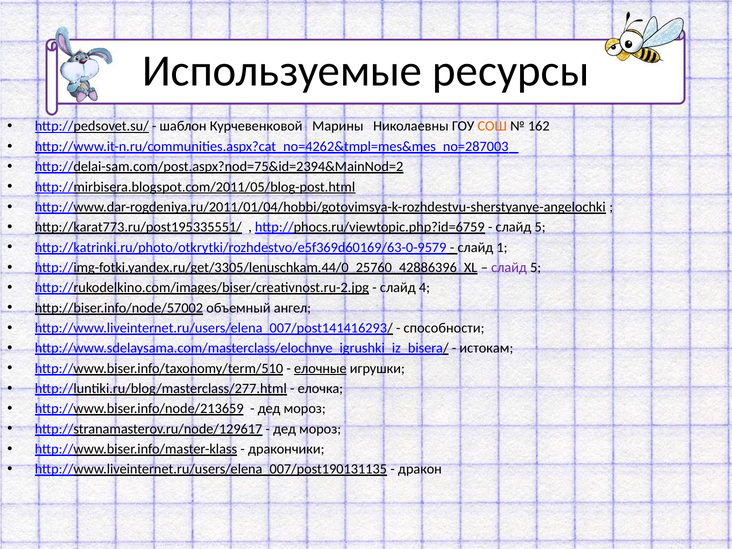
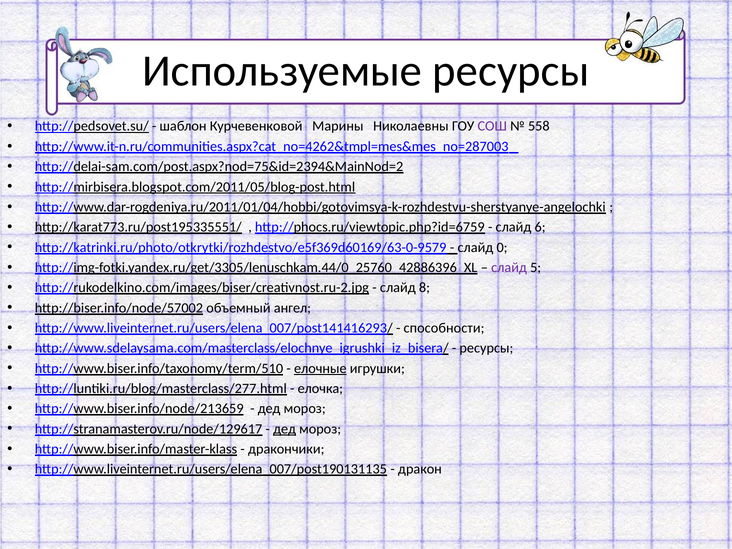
СОШ colour: orange -> purple (492, 126)
162: 162 -> 558 (539, 126)
5: 5 -> 6 (540, 227)
1: 1 -> 0 (502, 247)
4: 4 -> 8 (424, 288)
истокам: истокам -> ресурсы (486, 348)
дед underline: none -> present (285, 429)
